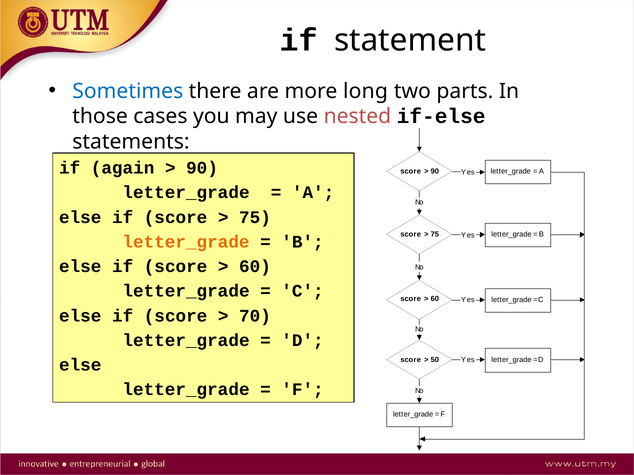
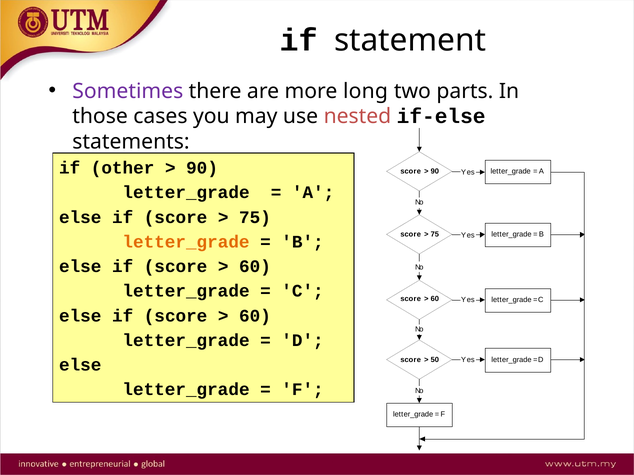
Sometimes colour: blue -> purple (128, 91)
again: again -> other (123, 168)
70: 70 -> 60 (255, 316)
